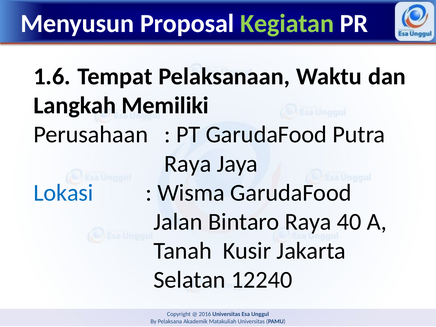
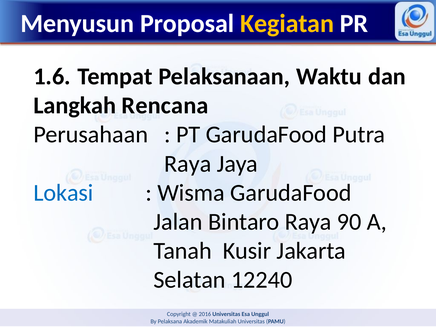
Kegiatan colour: light green -> yellow (287, 24)
Memiliki: Memiliki -> Rencana (165, 106)
40: 40 -> 90 (349, 222)
